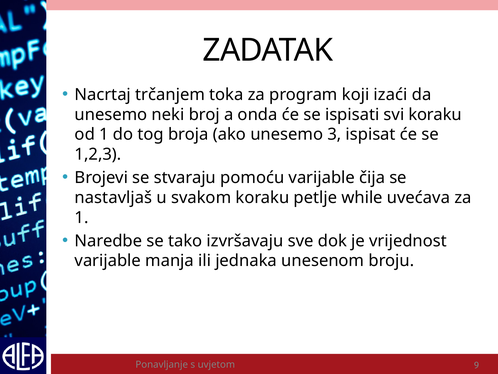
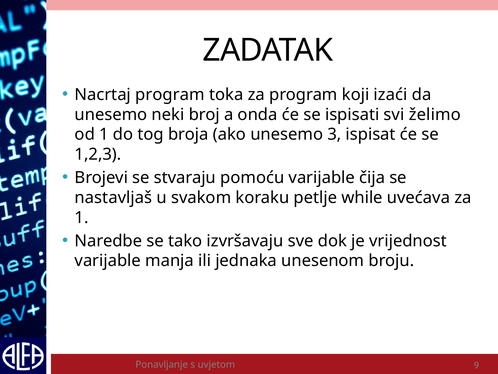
Nacrtaj trčanjem: trčanjem -> program (170, 94)
svi koraku: koraku -> želimo (435, 114)
